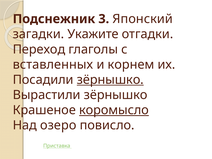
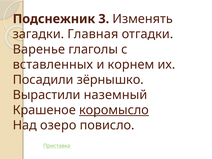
Японский: Японский -> Изменять (143, 19)
Укажите: Укажите -> Главная (93, 34)
Переход: Переход -> Варенье (39, 49)
зёрнышко underline: present -> none (110, 80)
Вырастили зёрнышко: зёрнышко -> наземный (116, 95)
